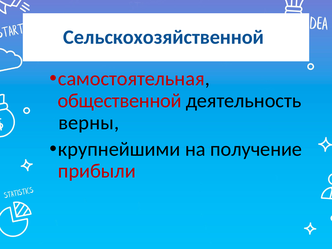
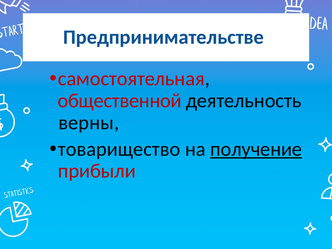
Сельскохозяйственной: Сельскохозяйственной -> Предпринимательстве (164, 37)
крупнейшими: крупнейшими -> товарищество (119, 149)
получение underline: none -> present (256, 149)
